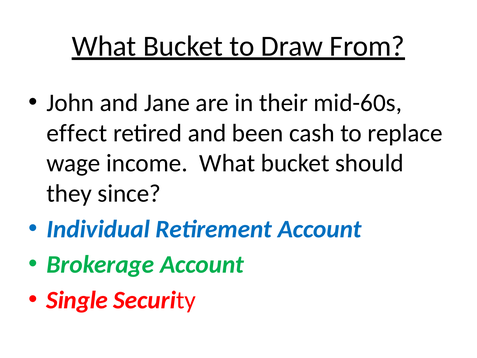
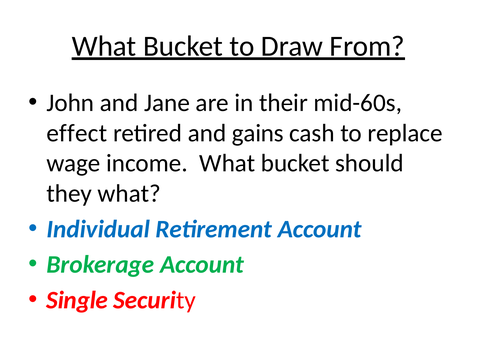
been: been -> gains (258, 133)
they since: since -> what (129, 193)
